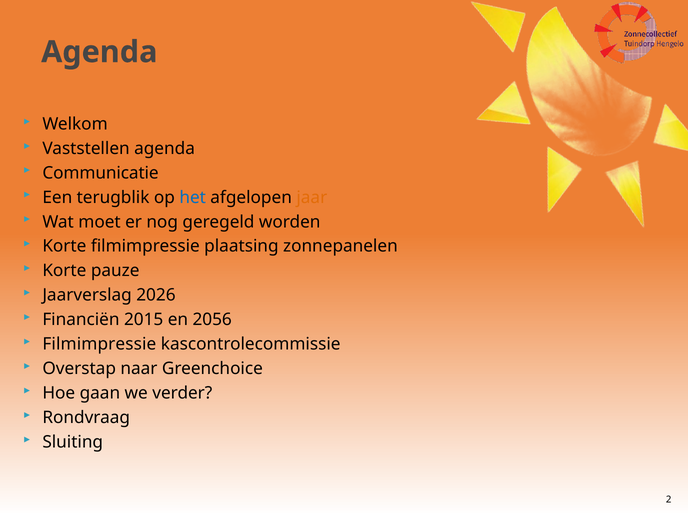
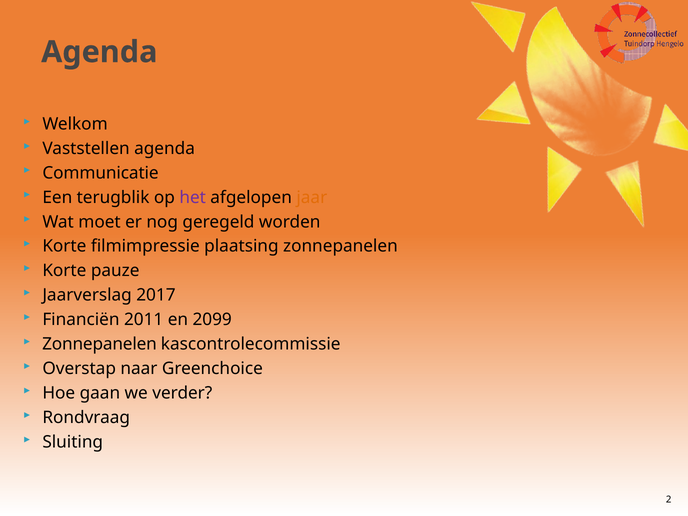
het colour: blue -> purple (193, 197)
2026: 2026 -> 2017 (156, 295)
2015: 2015 -> 2011 (144, 320)
2056: 2056 -> 2099 (212, 320)
Filmimpressie: Filmimpressie -> Zonnepanelen (99, 344)
